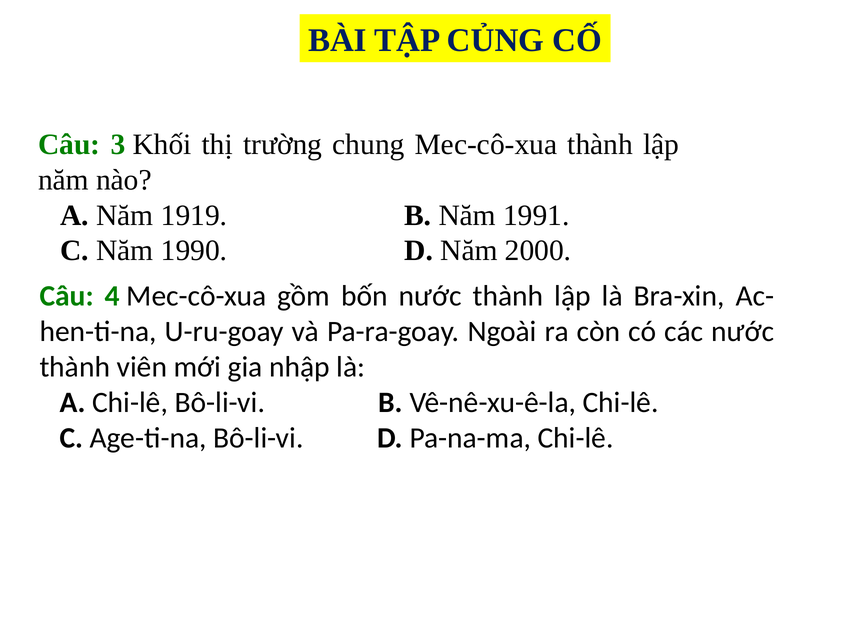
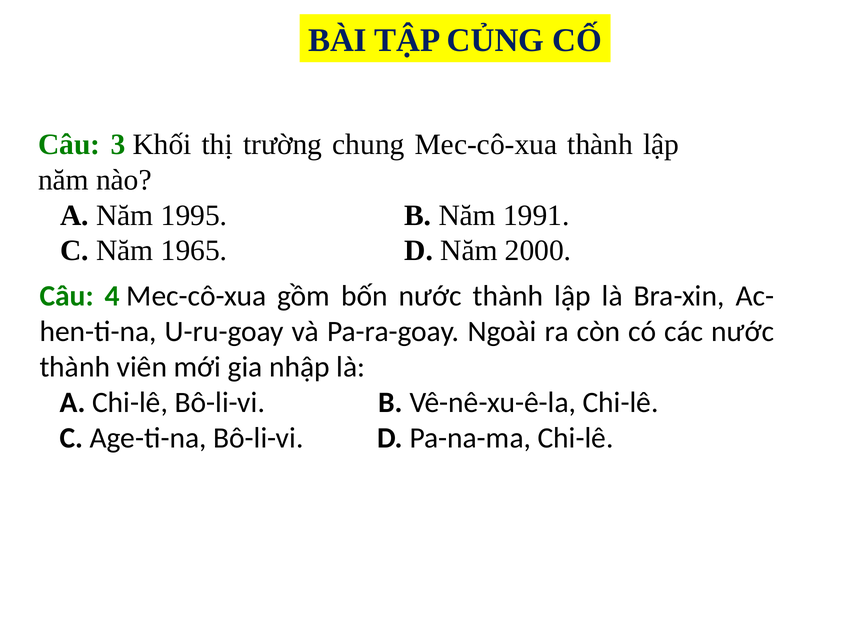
1919: 1919 -> 1995 (194, 215)
1990: 1990 -> 1965 (194, 251)
